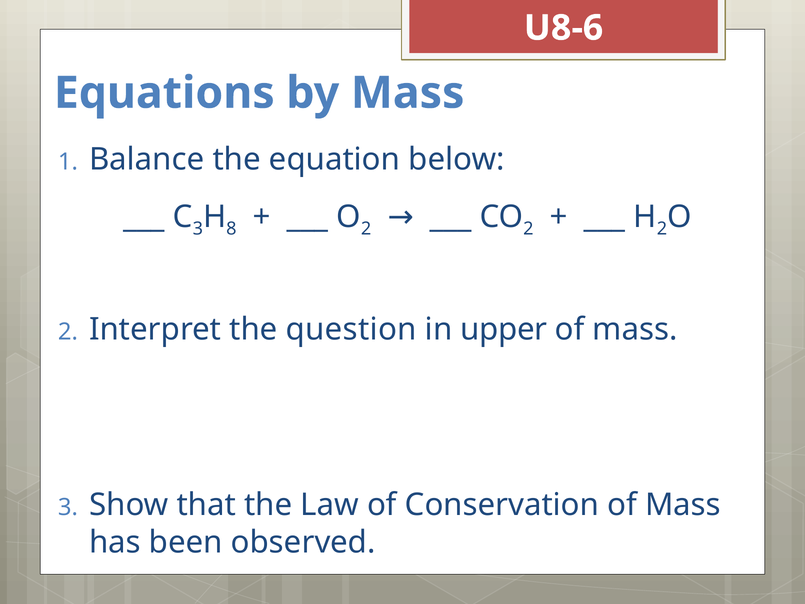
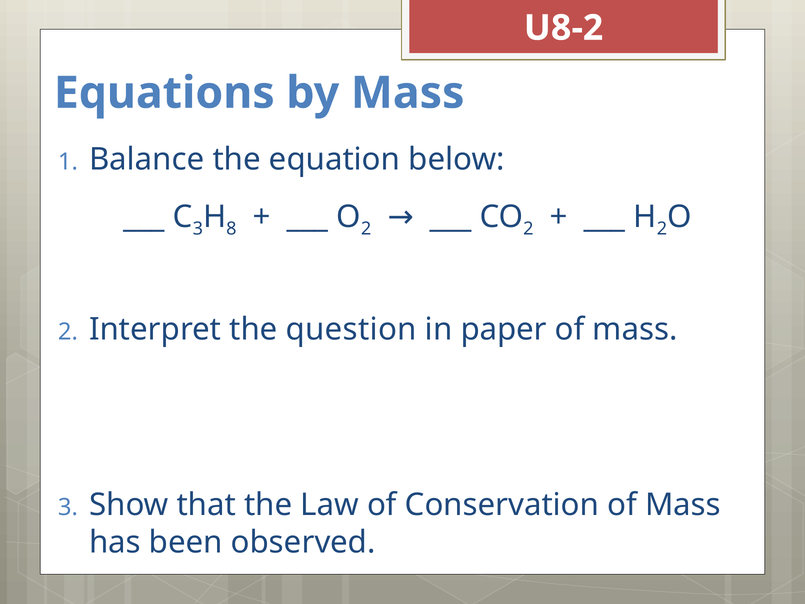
U8-6: U8-6 -> U8-2 (564, 28)
upper: upper -> paper (504, 330)
